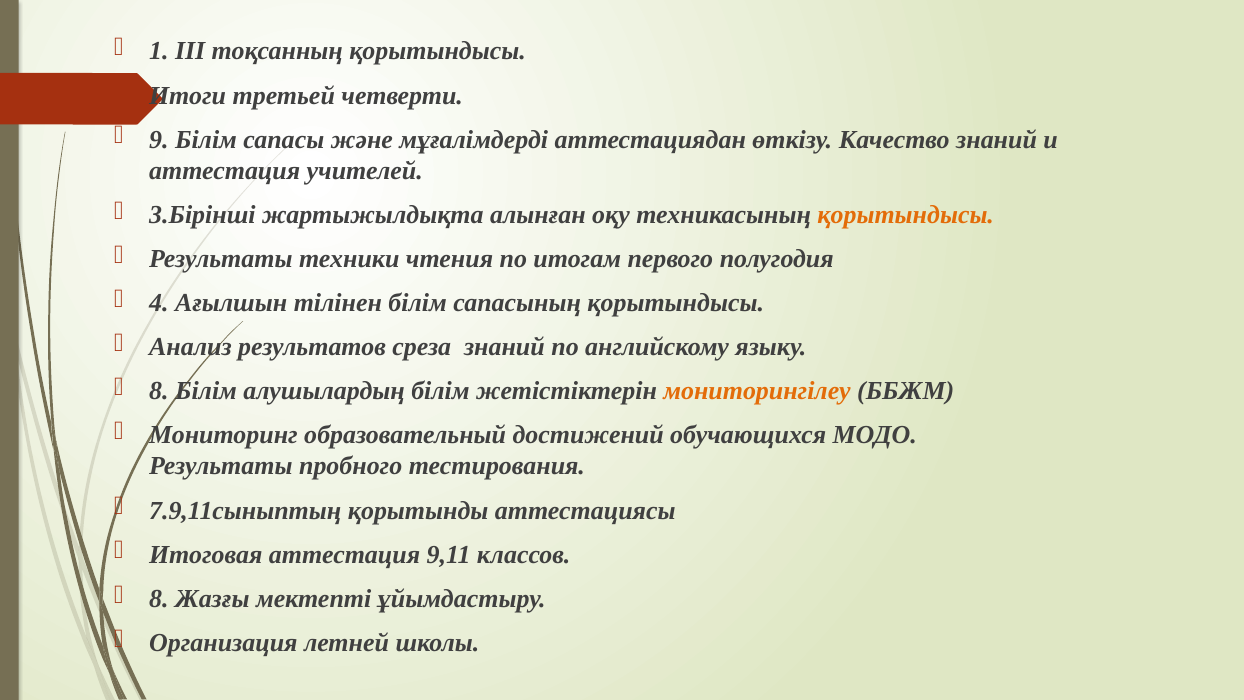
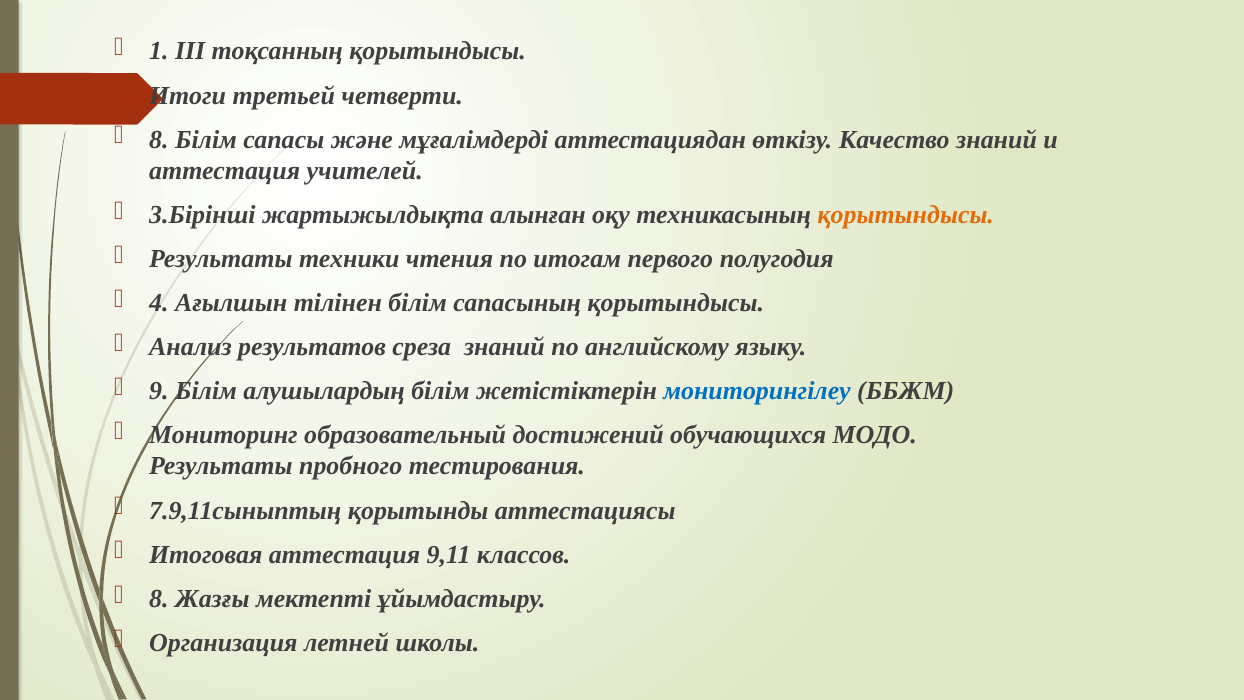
9: 9 -> 8 (159, 140)
8: 8 -> 9 (159, 391)
мониторингілеу colour: orange -> blue (757, 391)
